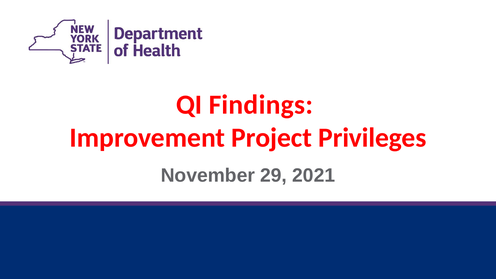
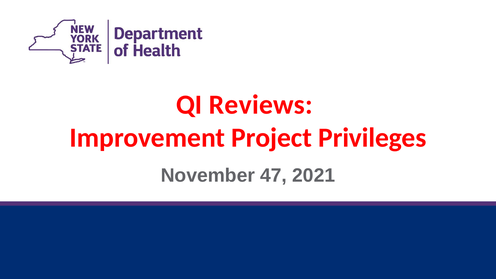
Findings: Findings -> Reviews (261, 105)
29: 29 -> 47 (274, 176)
